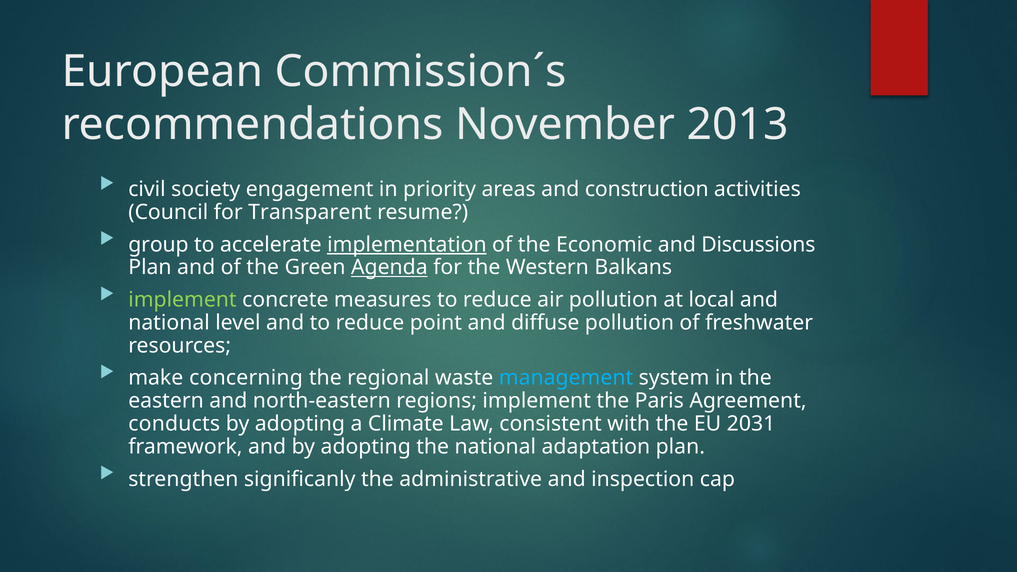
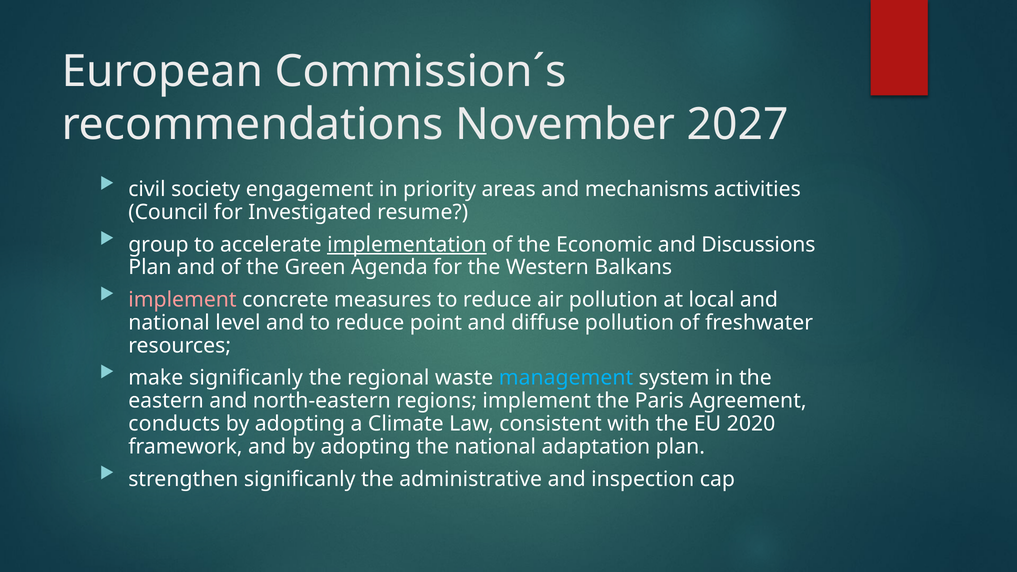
2013: 2013 -> 2027 (738, 125)
construction: construction -> mechanisms (647, 189)
Transparent: Transparent -> Investigated (310, 212)
Agenda underline: present -> none (389, 267)
implement colour: light green -> pink (182, 300)
make concerning: concerning -> significanly (246, 378)
2031: 2031 -> 2020 (751, 424)
